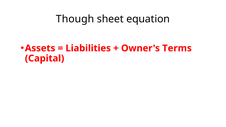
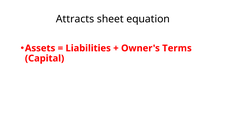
Though: Though -> Attracts (75, 19)
